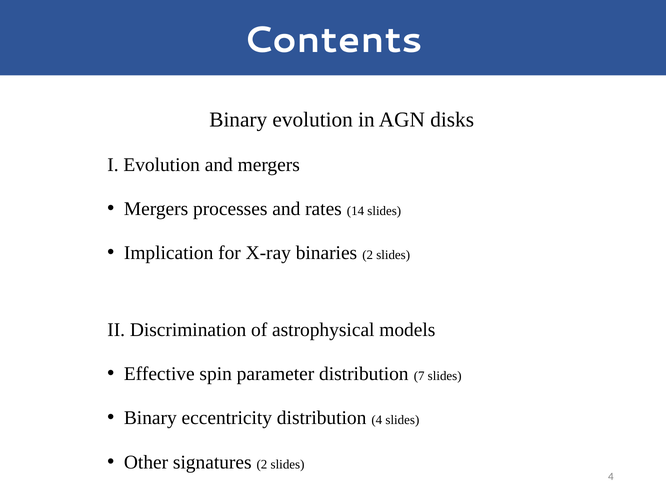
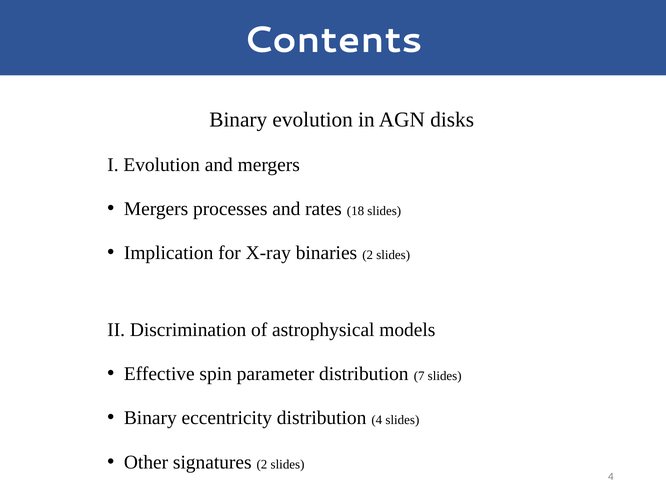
14: 14 -> 18 (355, 211)
